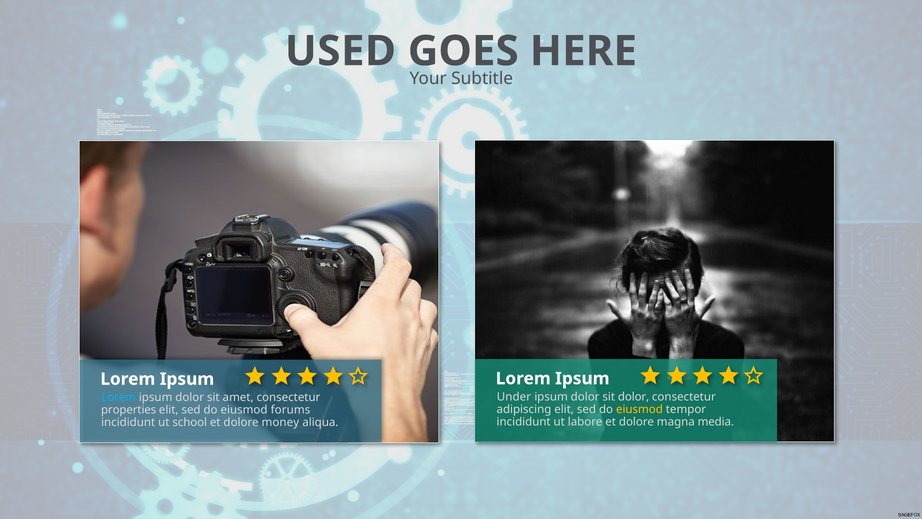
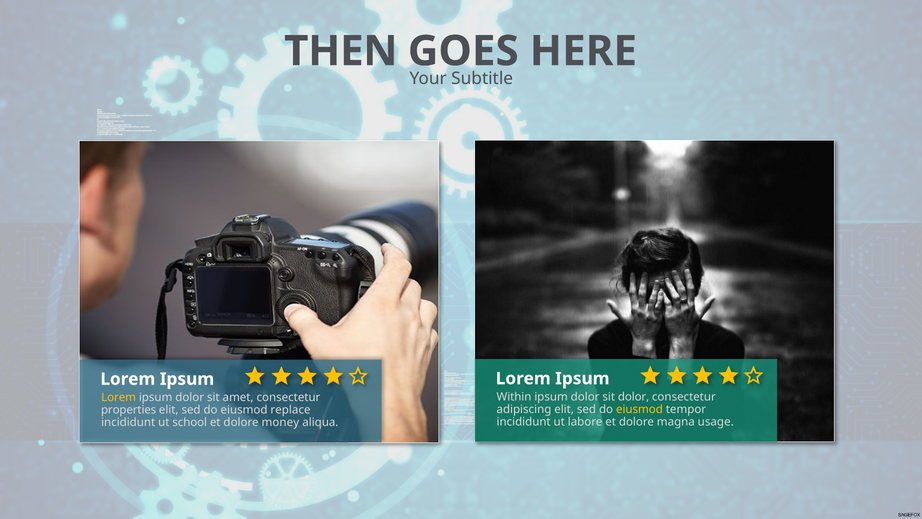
USED: USED -> THEN (341, 51)
Under: Under -> Within (514, 397)
Lorem colour: light blue -> yellow (119, 397)
forums: forums -> replace (291, 409)
media: media -> usage (716, 421)
